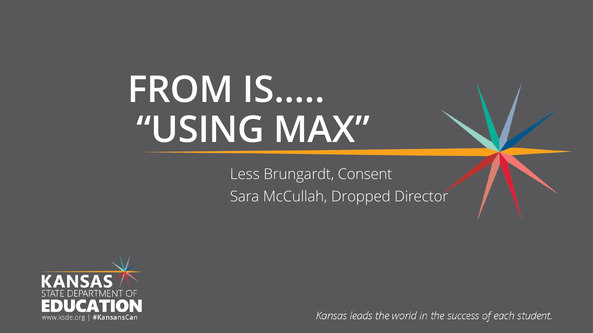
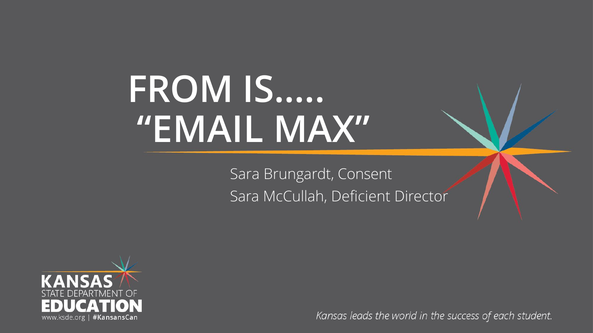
USING: USING -> EMAIL (200, 130)
Less: Less -> Sara (245, 175)
Dropped: Dropped -> Deficient (361, 197)
